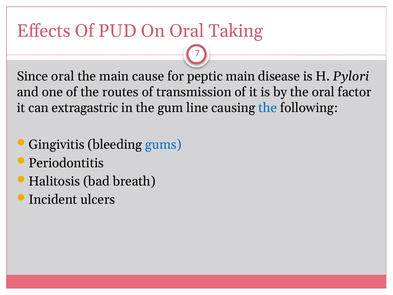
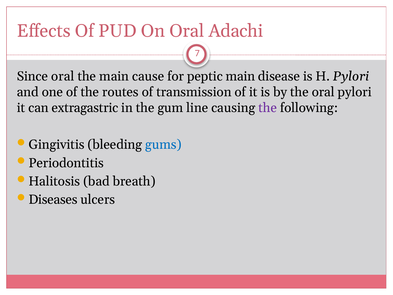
Taking: Taking -> Adachi (236, 31)
oral factor: factor -> pylori (355, 92)
the colour: blue -> purple (268, 108)
Incident: Incident -> Diseases (53, 199)
